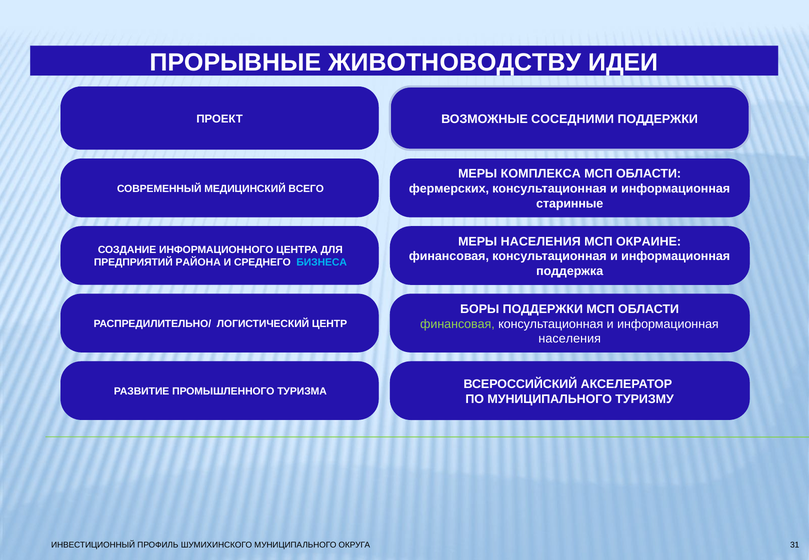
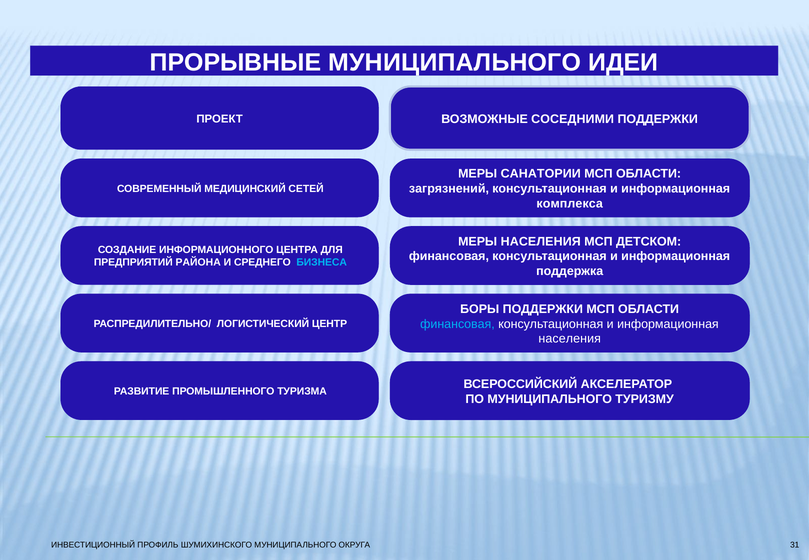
ПРОРЫВНЫЕ ЖИВОТНОВОДСТВУ: ЖИВОТНОВОДСТВУ -> МУНИЦИПАЛЬНОГО (455, 62)
КОМПЛЕКСА: КОМПЛЕКСА -> САНАТОРИИ (541, 174)
фермерских: фермерских -> загрязнений (449, 189)
ВСЕГО: ВСЕГО -> СЕТЕЙ (306, 189)
старинные: старинные -> комплекса (570, 204)
ОКРАИНЕ: ОКРАИНЕ -> ДЕТСКОМ (649, 241)
финансовая colour: light green -> light blue (458, 324)
